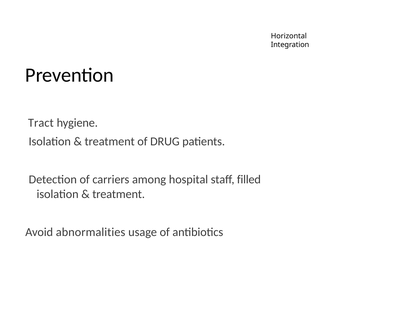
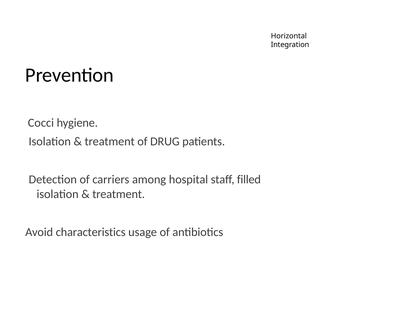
Tract: Tract -> Cocci (41, 123)
abnormalities: abnormalities -> characteristics (91, 232)
